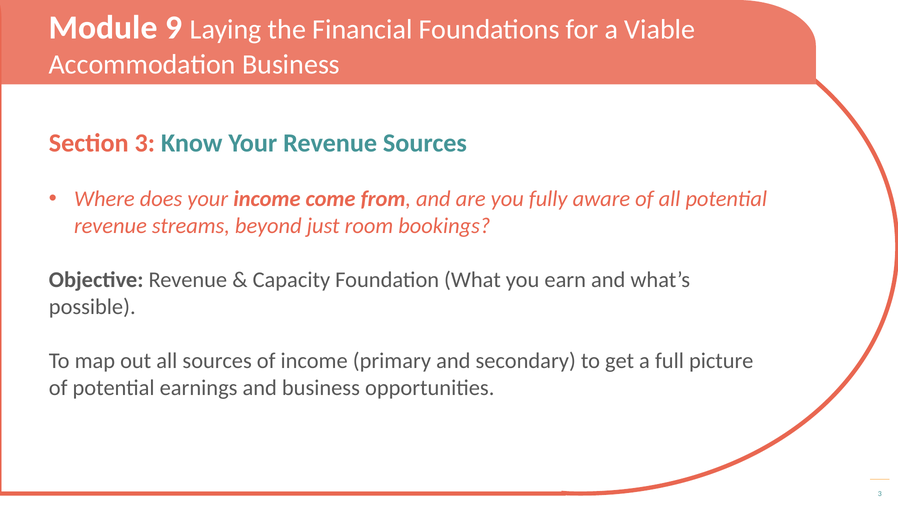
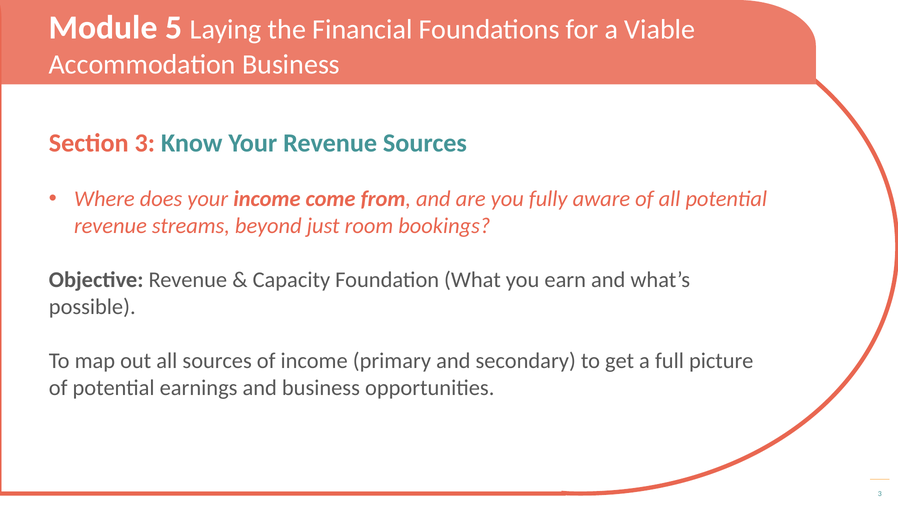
9: 9 -> 5 (174, 28)
